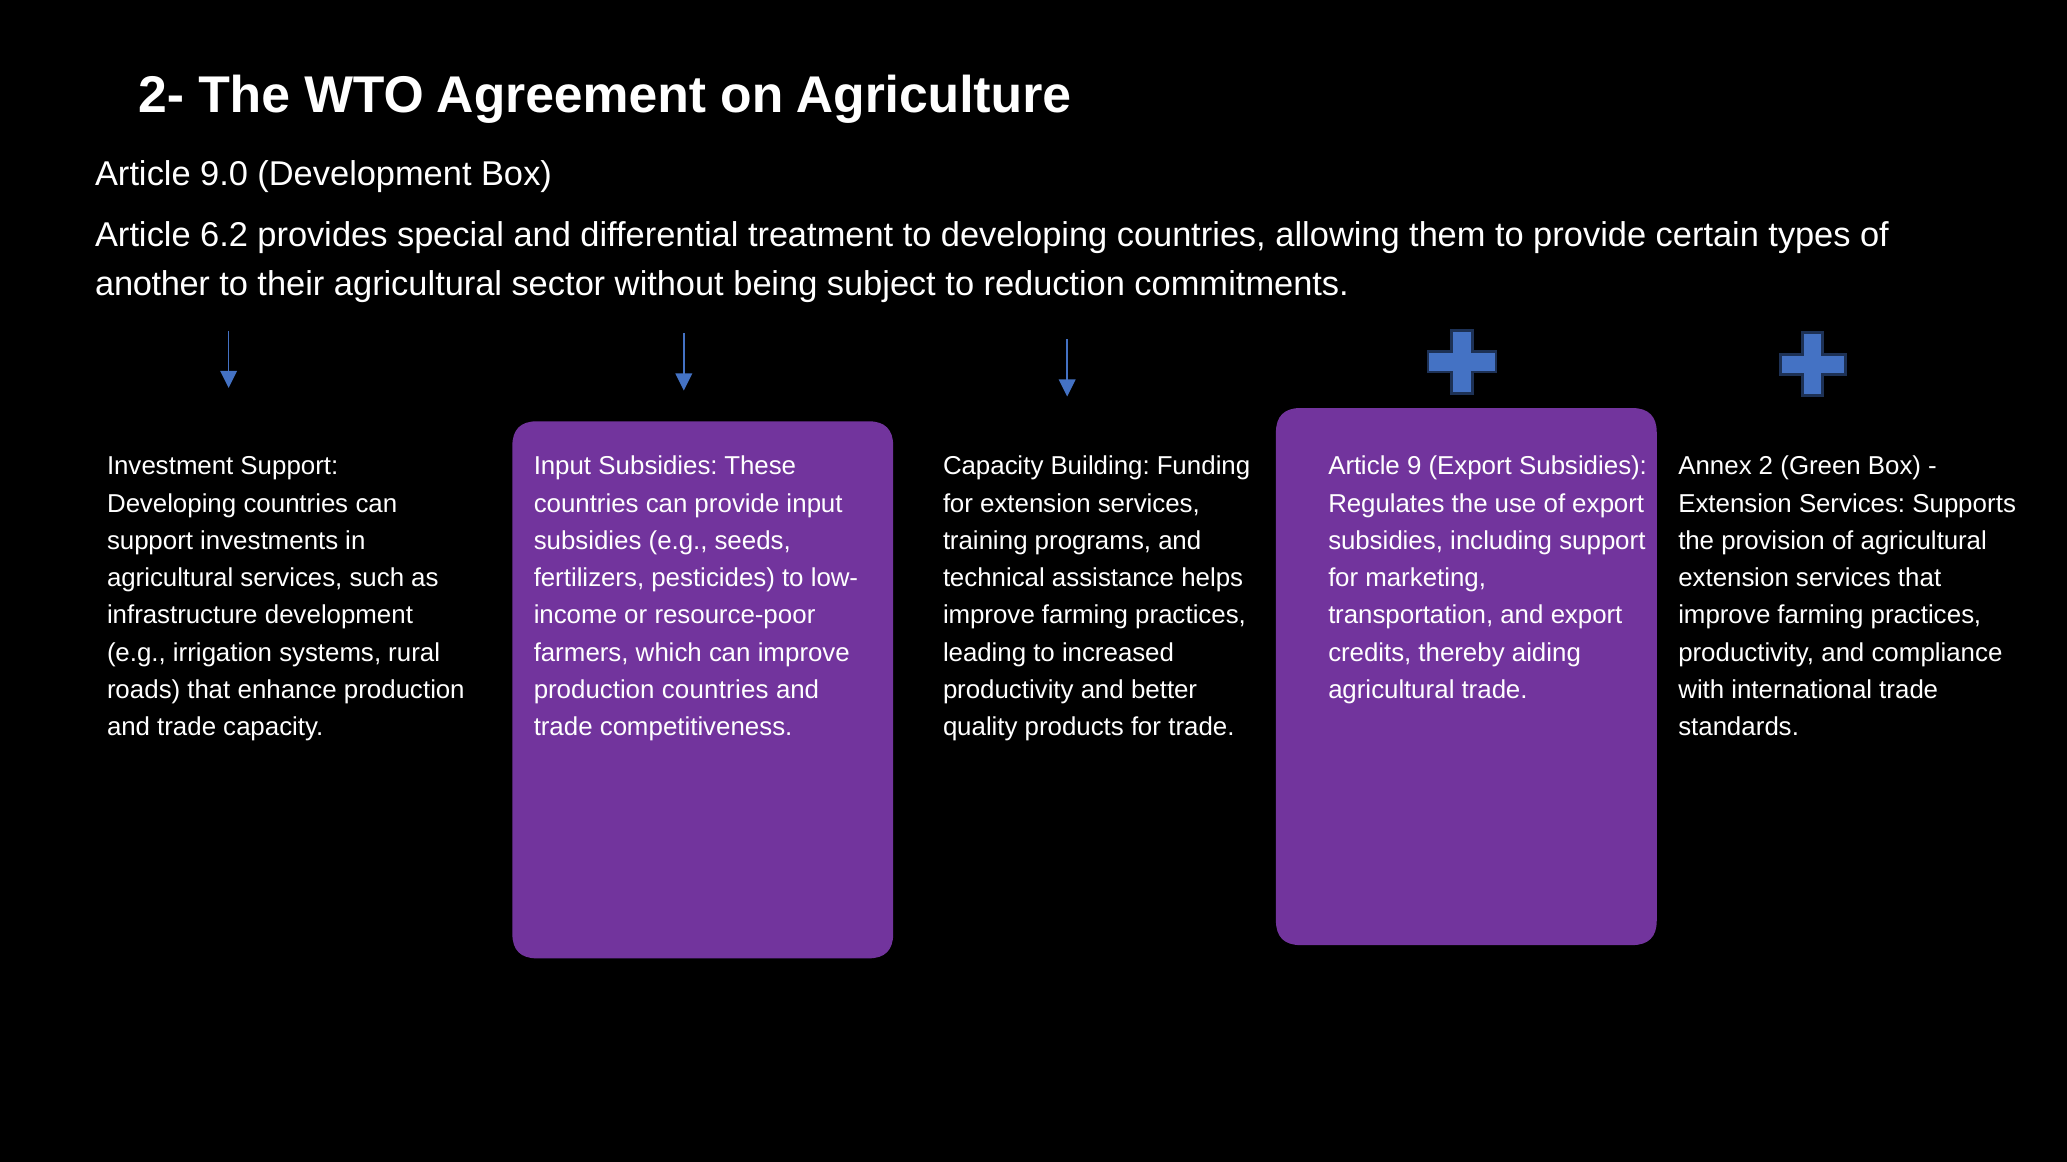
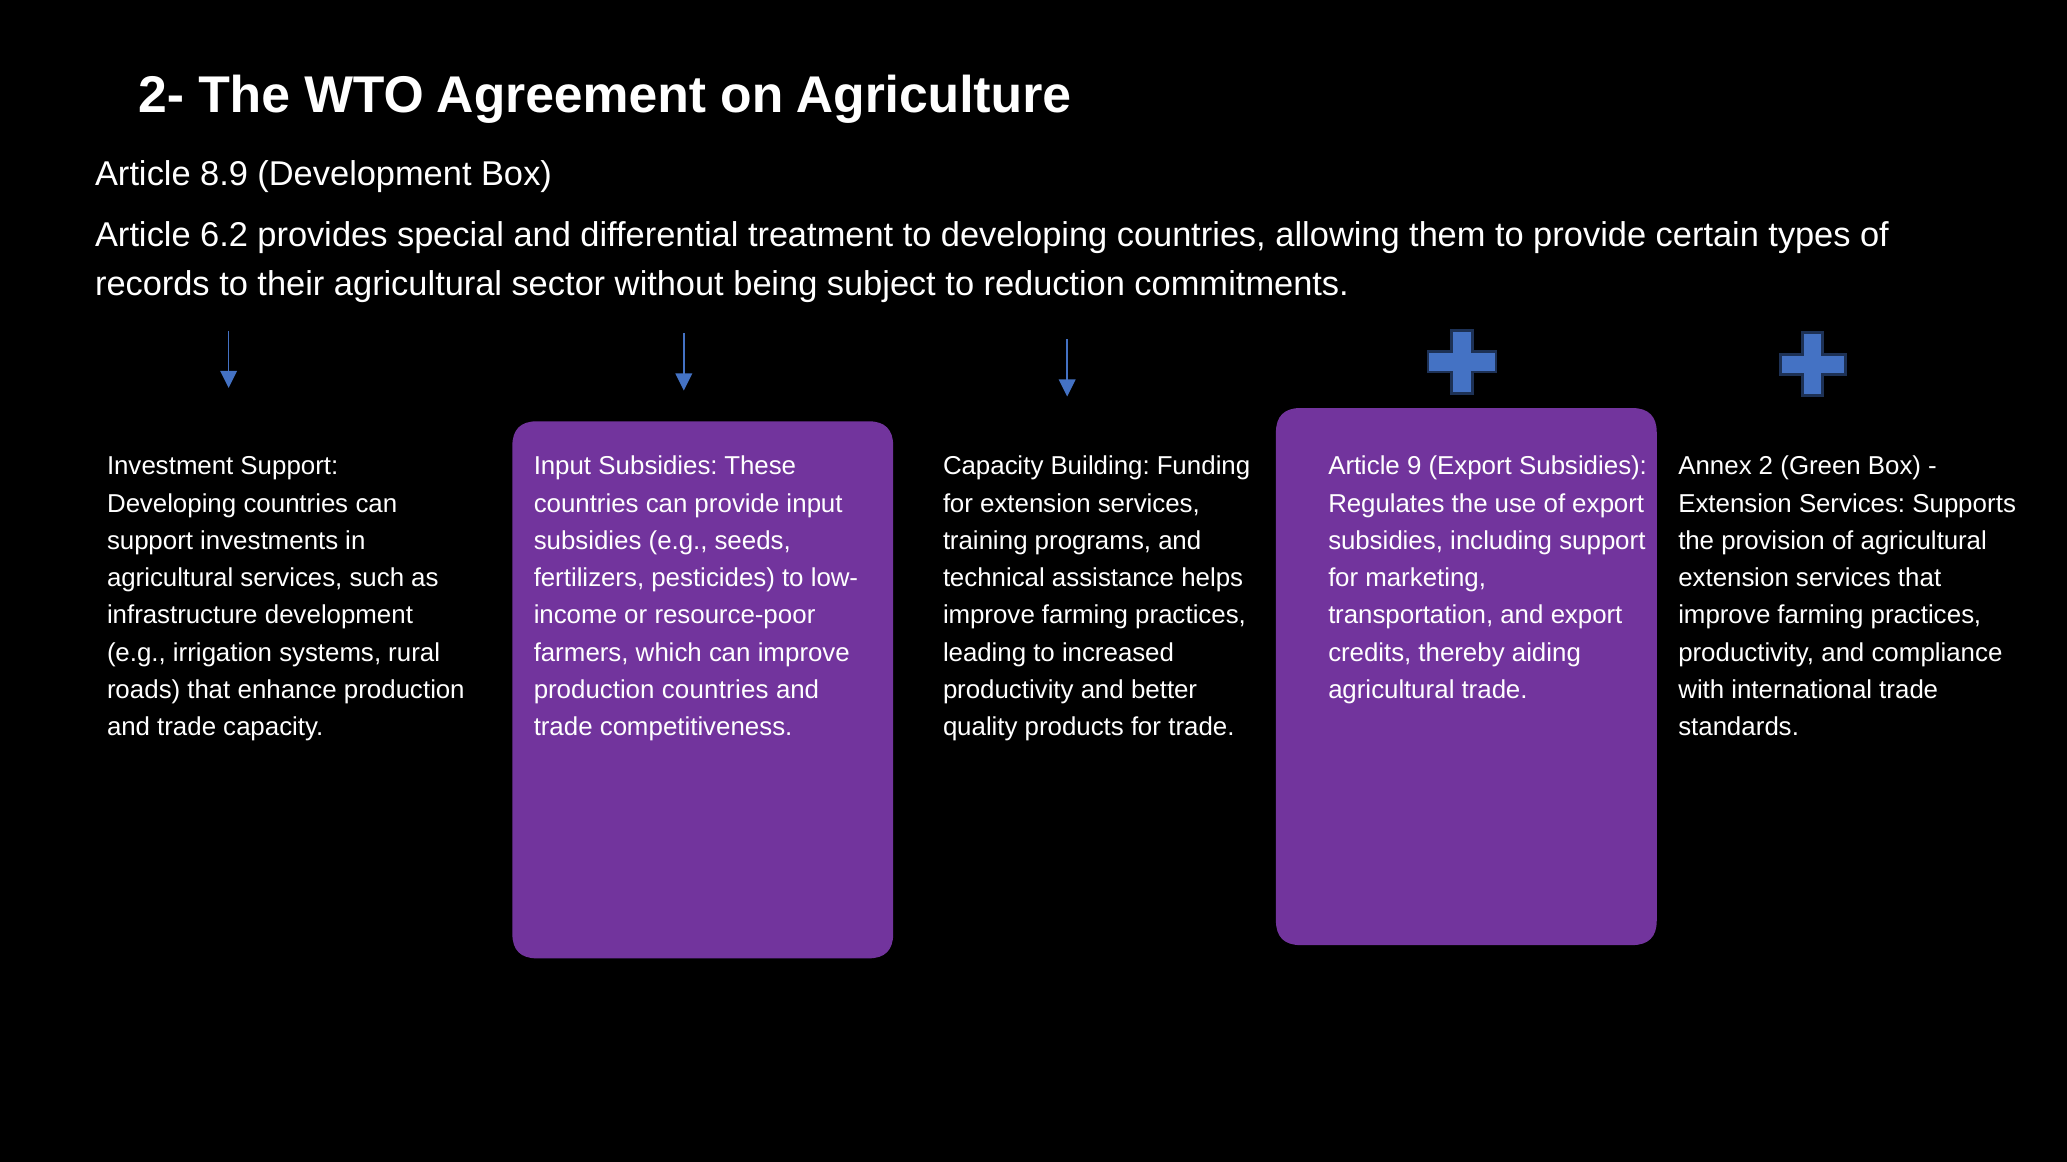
9.0: 9.0 -> 8.9 (224, 175)
another: another -> records (152, 285)
